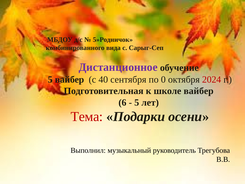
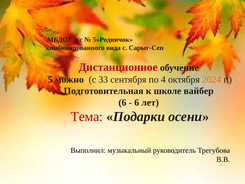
Дистанционное colour: purple -> red (118, 67)
5 вайбер: вайбер -> можно (69, 79)
40: 40 -> 33 (103, 79)
0: 0 -> 4 (163, 79)
2024 colour: red -> orange (212, 79)
5: 5 -> 6 (137, 102)
